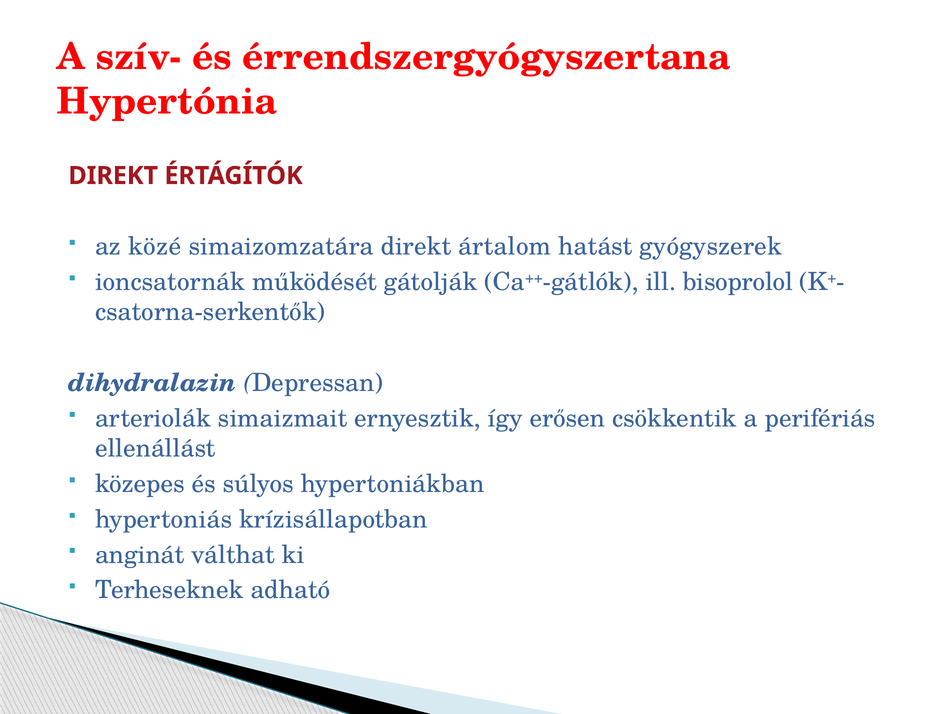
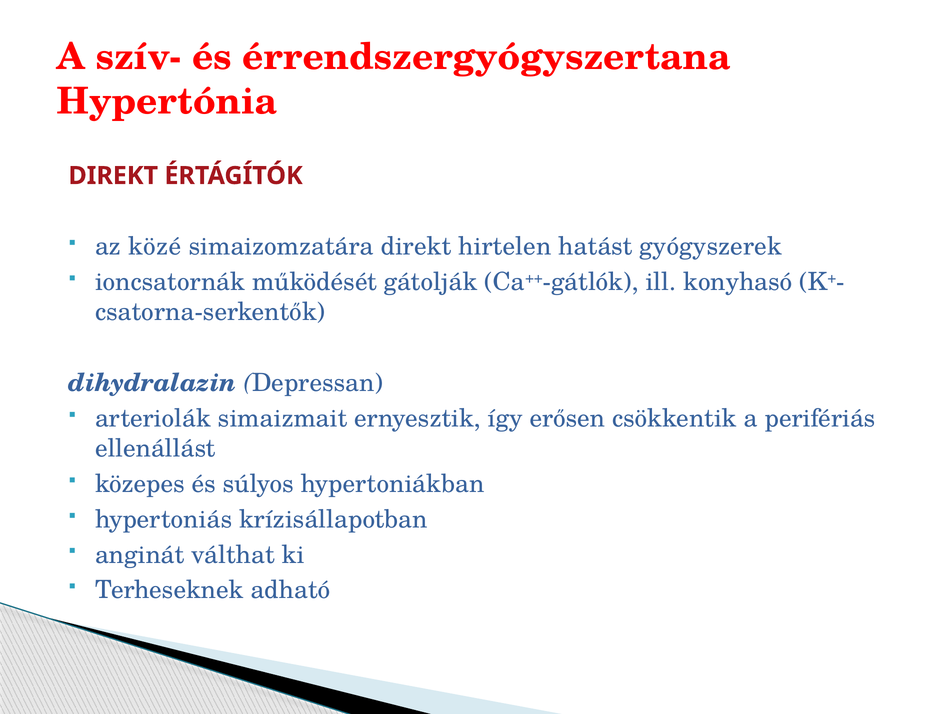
ártalom: ártalom -> hirtelen (505, 247)
bisoprolol: bisoprolol -> konyhasó (738, 282)
